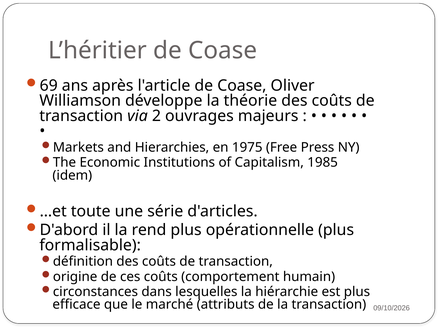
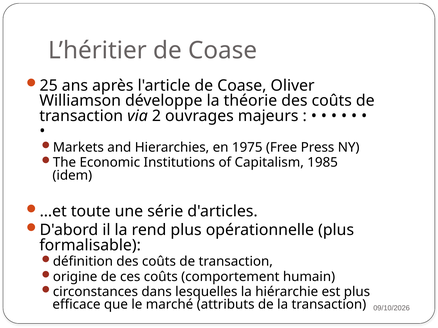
69: 69 -> 25 (49, 86)
